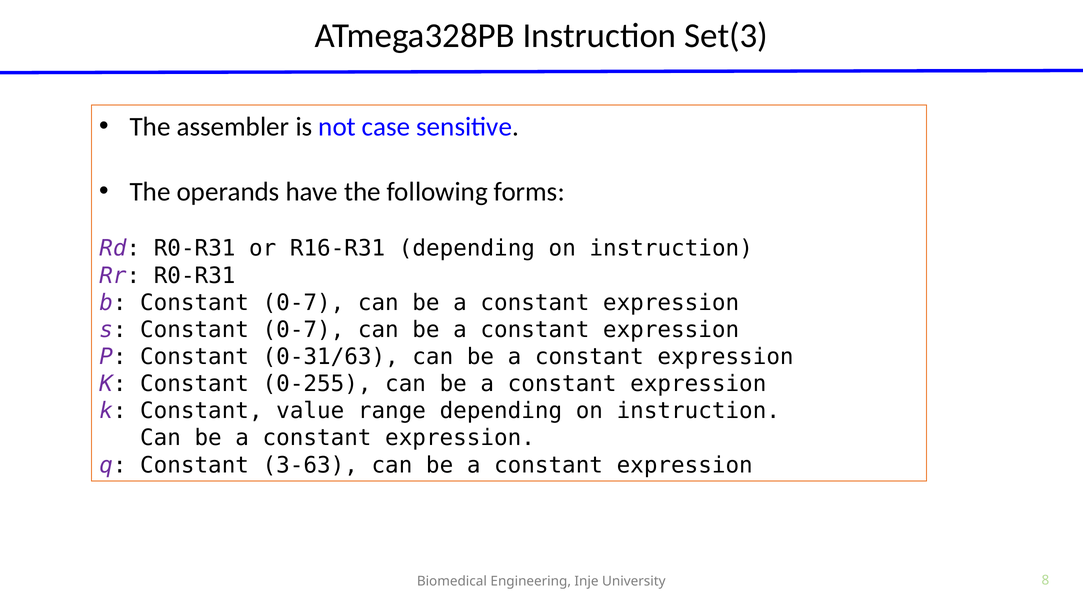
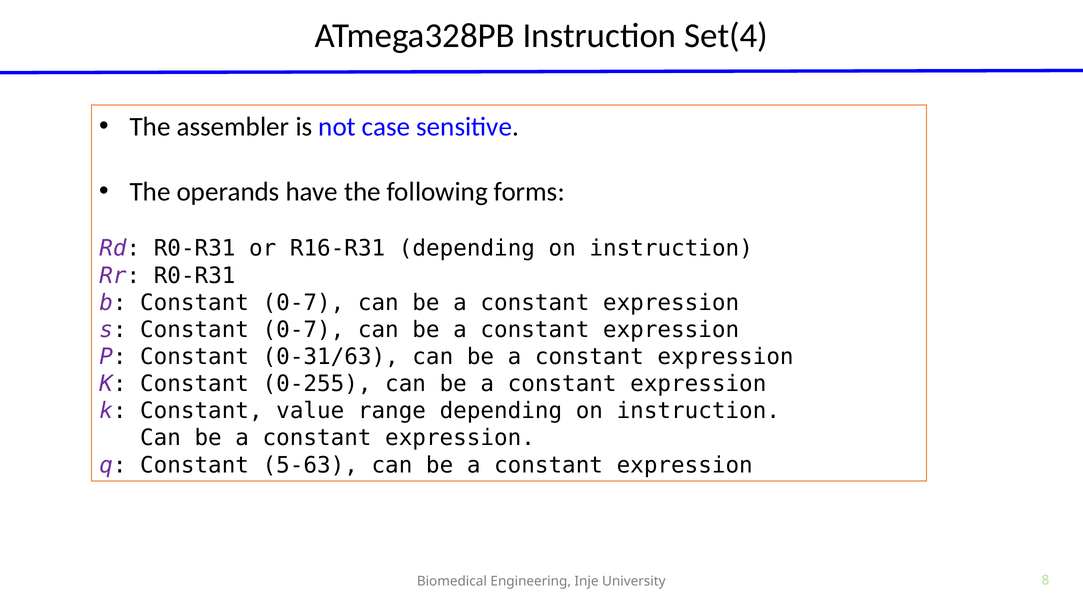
Set(3: Set(3 -> Set(4 (726, 35)
3-63: 3-63 -> 5-63 (310, 465)
